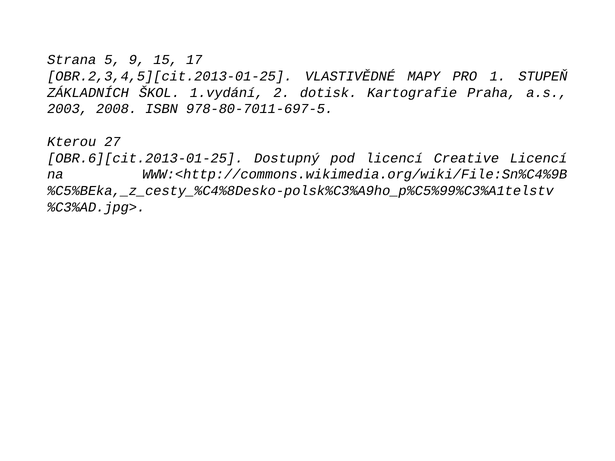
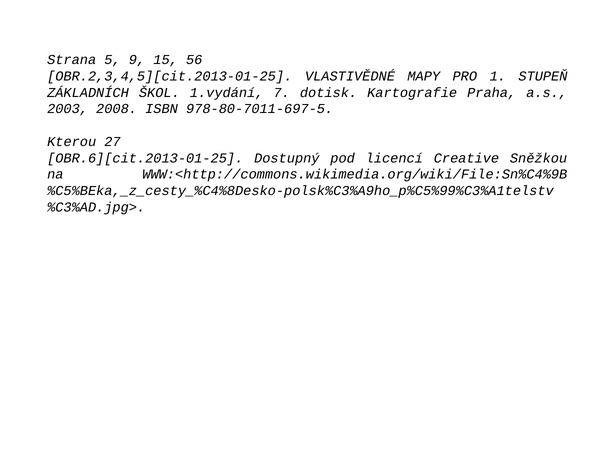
17: 17 -> 56 (194, 60)
2: 2 -> 7 (282, 93)
Creative Licencí: Licencí -> Sněžkou (539, 158)
